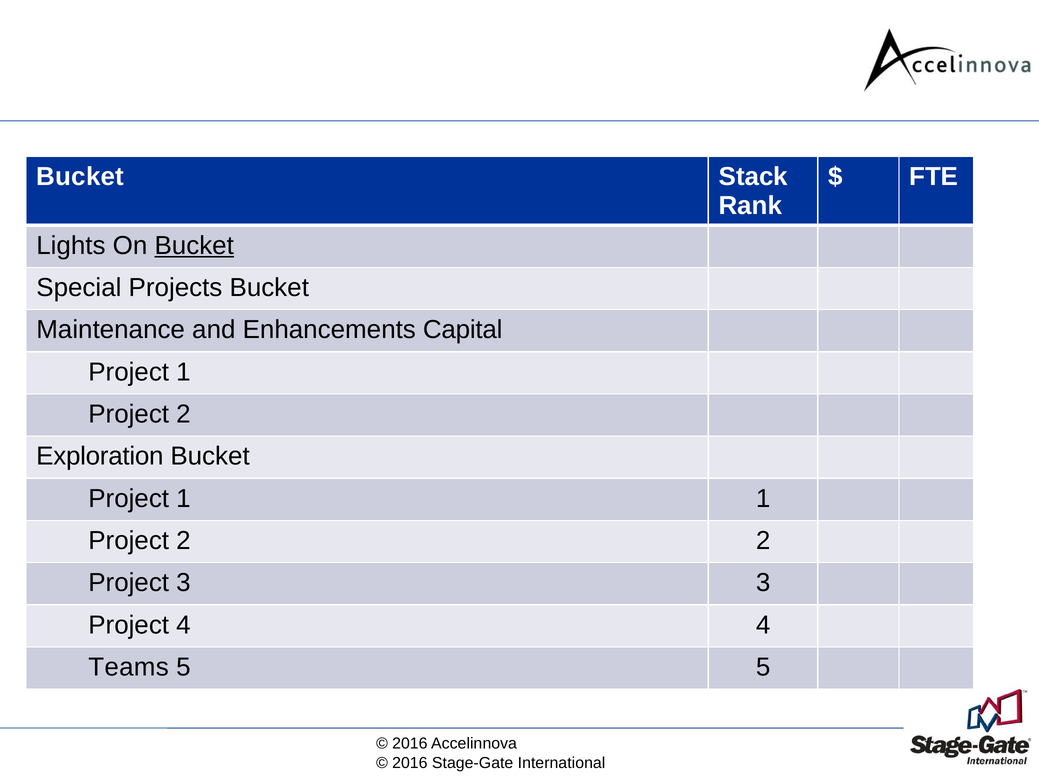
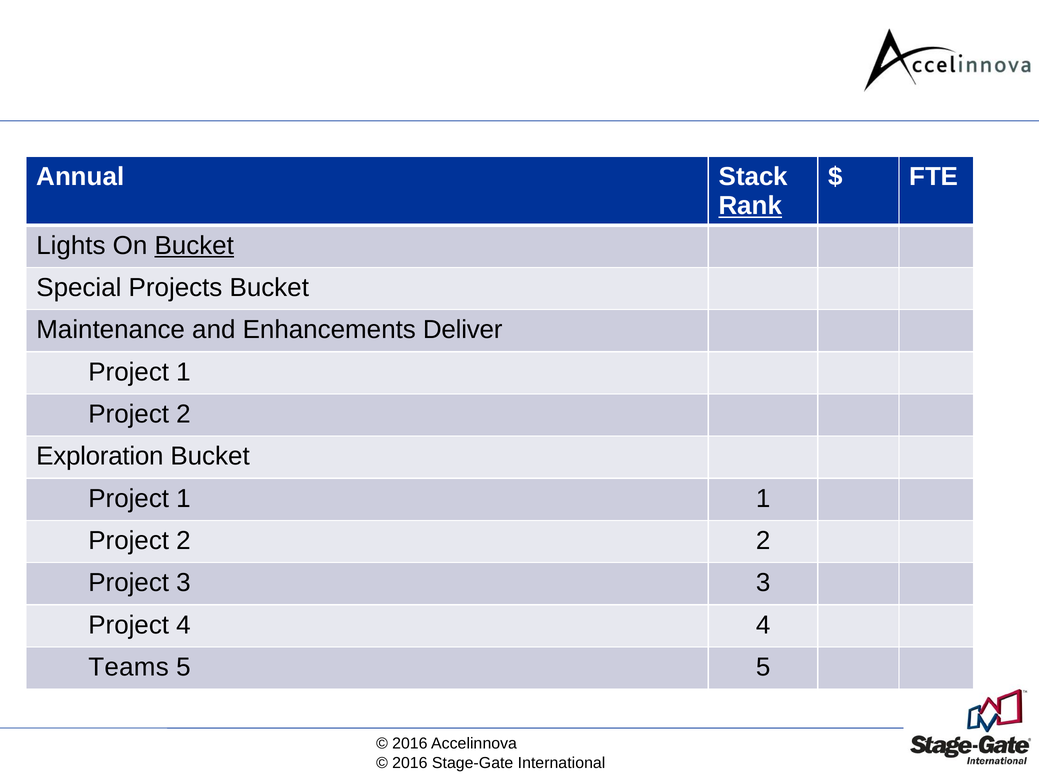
Bucket: Bucket -> Annual (80, 177)
Rank underline: none -> present (750, 206)
Capital: Capital -> Deliver (463, 329)
